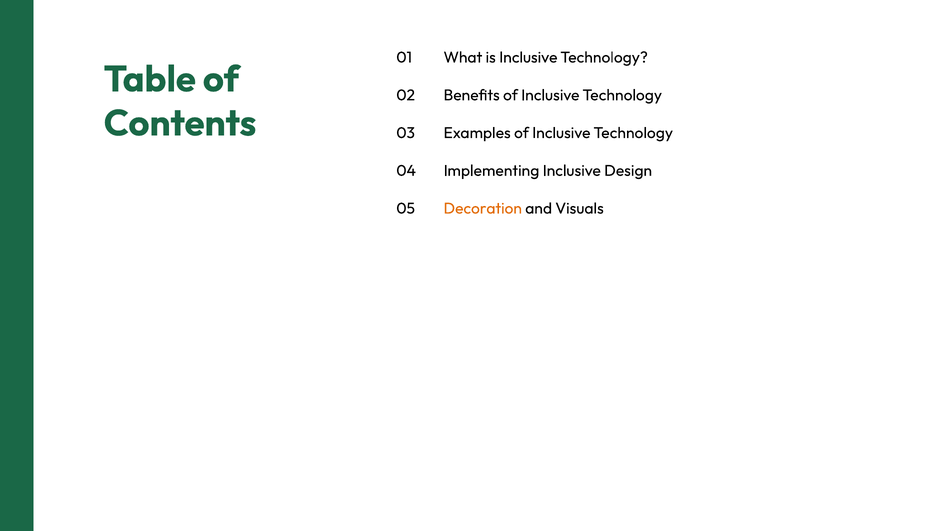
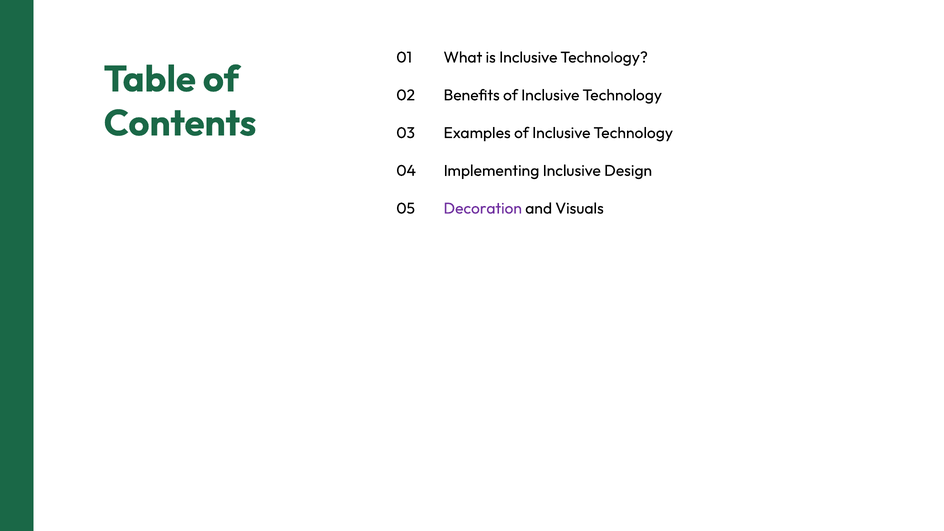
Decoration colour: orange -> purple (483, 208)
